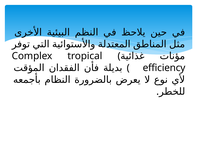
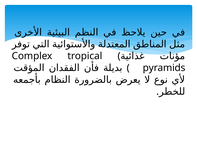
efficiency: efficiency -> pyramids (164, 68)
